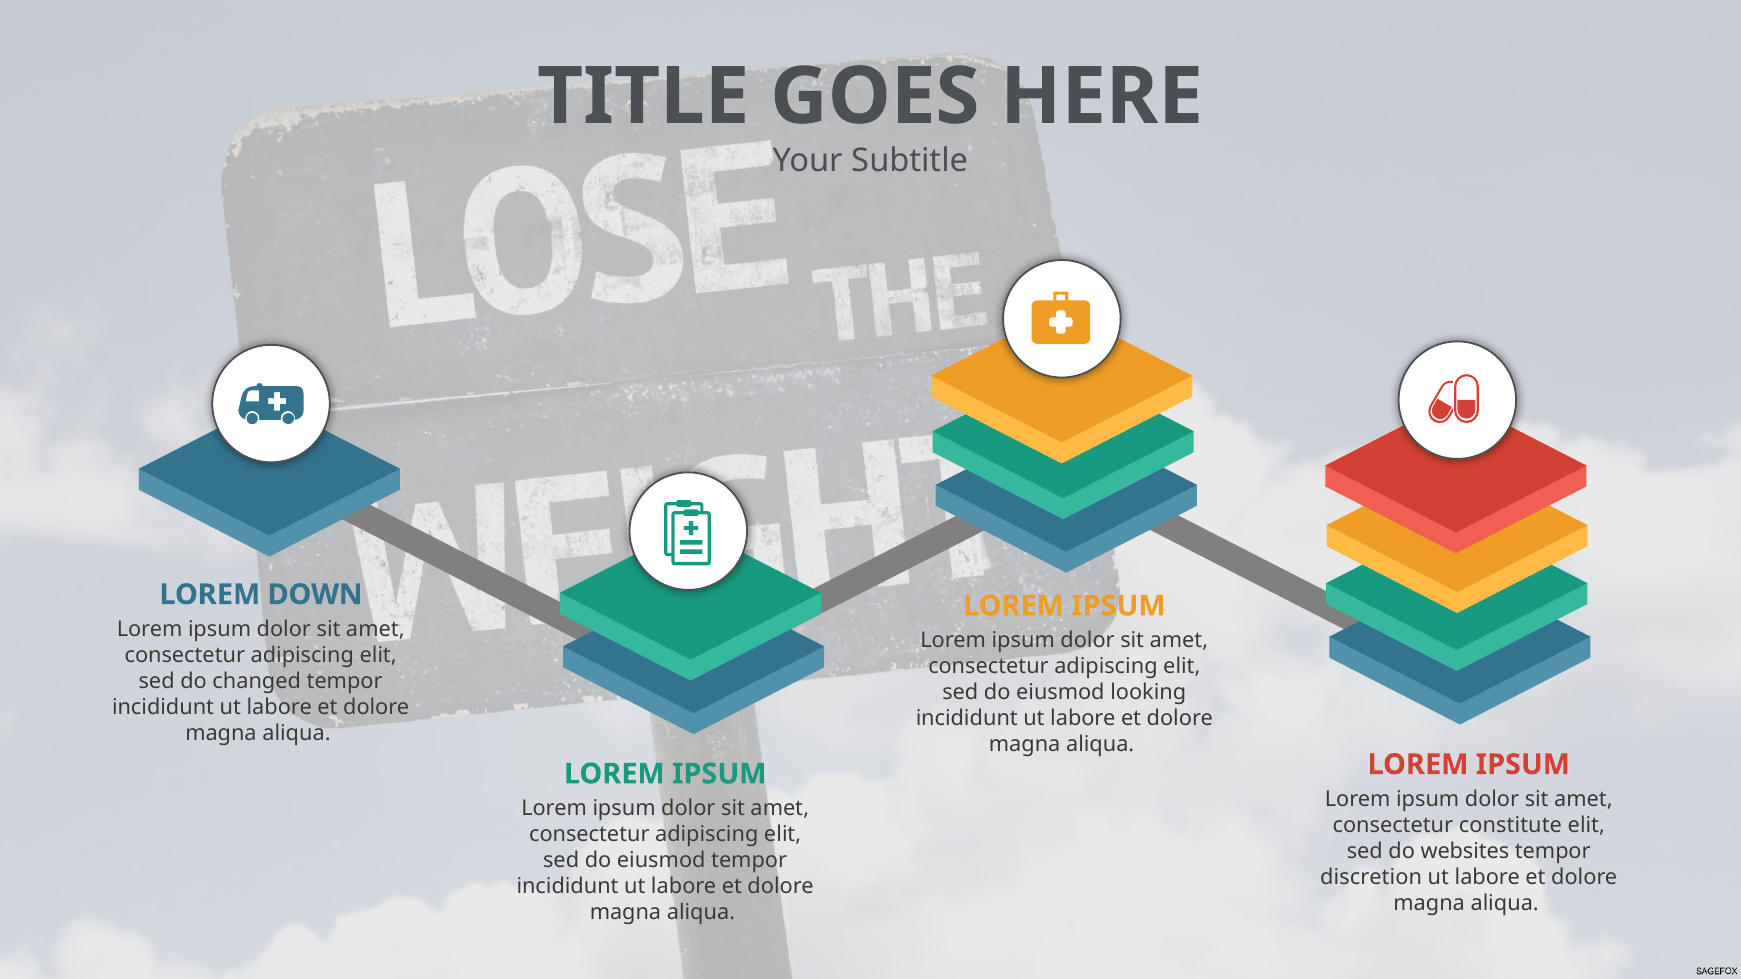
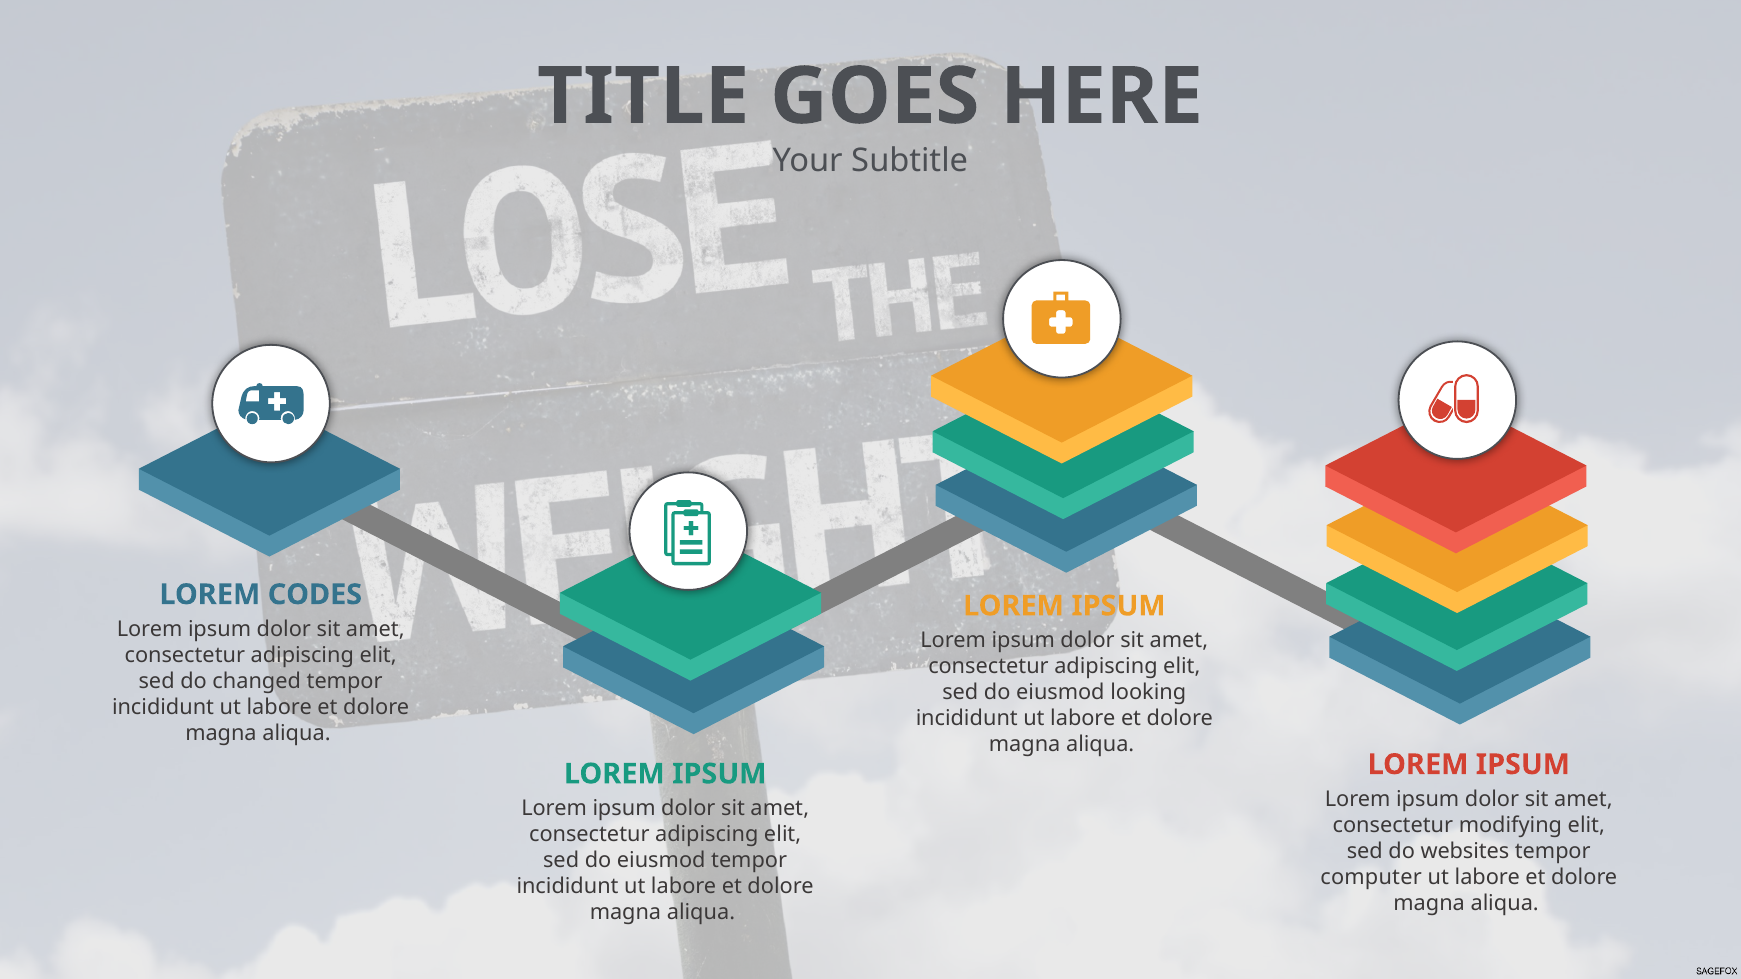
DOWN: DOWN -> CODES (315, 595)
constitute: constitute -> modifying (1510, 825)
discretion: discretion -> computer (1371, 877)
